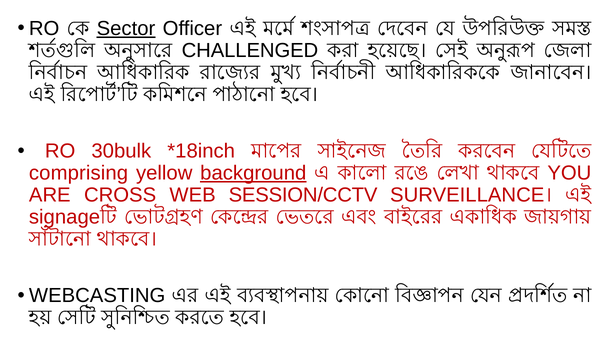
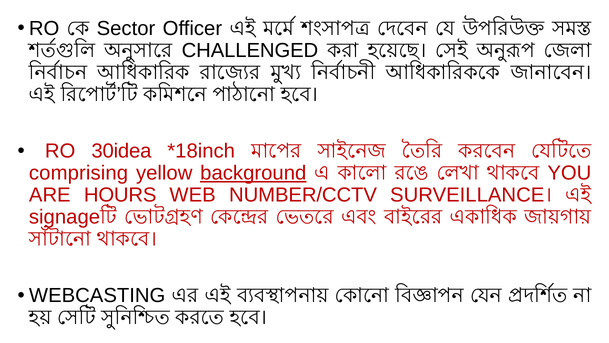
Sector underline: present -> none (126, 28)
30bulk: 30bulk -> 30idea (121, 151)
CROSS: CROSS -> HOURS (120, 195)
SESSION/CCTV: SESSION/CCTV -> NUMBER/CCTV (303, 195)
